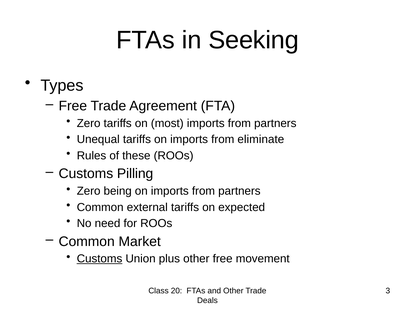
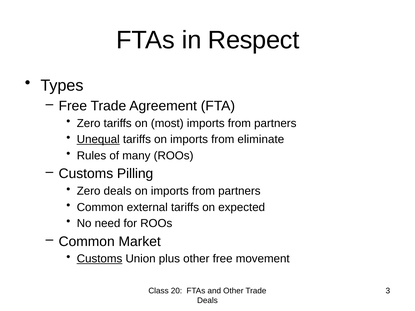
Seeking: Seeking -> Respect (254, 40)
Unequal underline: none -> present (98, 140)
these: these -> many (136, 156)
Zero being: being -> deals (118, 191)
